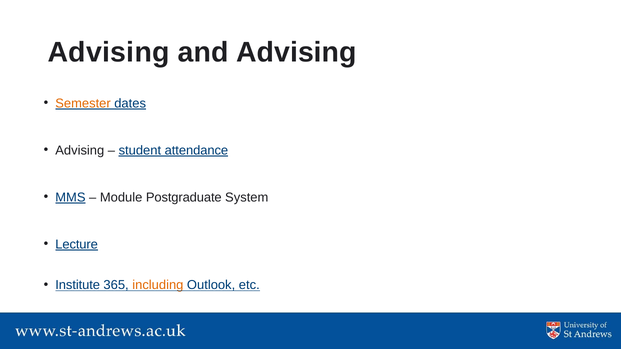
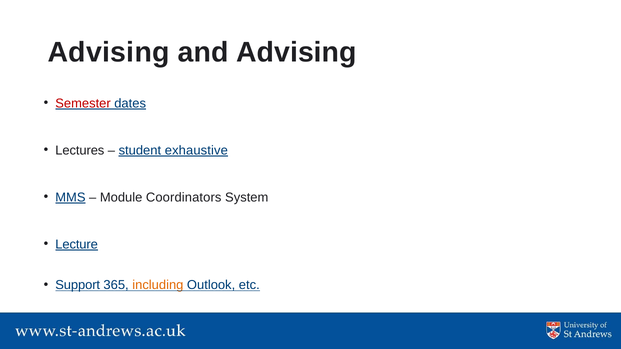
Semester colour: orange -> red (83, 103)
Advising: Advising -> Lectures (80, 150)
attendance: attendance -> exhaustive (196, 150)
Postgraduate: Postgraduate -> Coordinators (184, 198)
Institute: Institute -> Support (78, 285)
